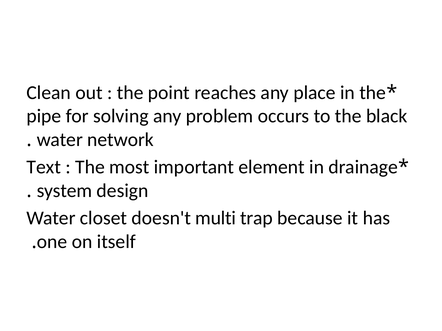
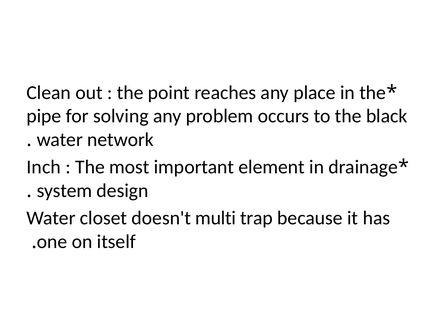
Text: Text -> Inch (44, 167)
